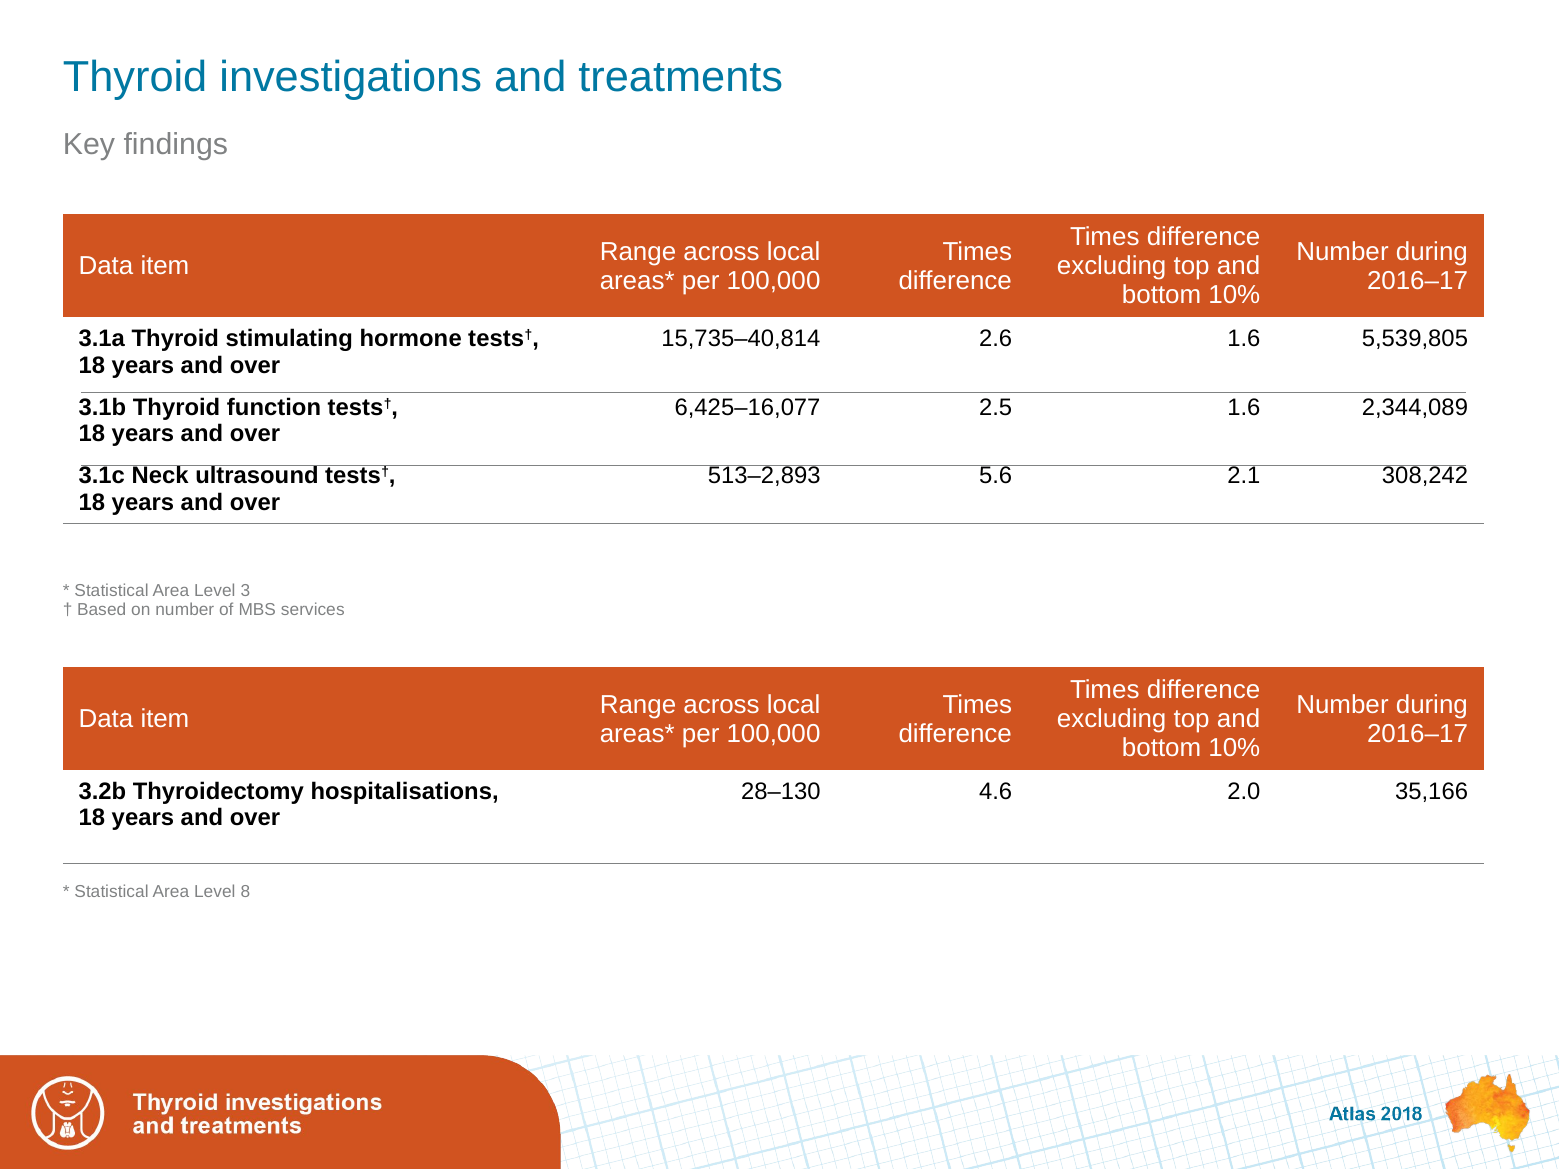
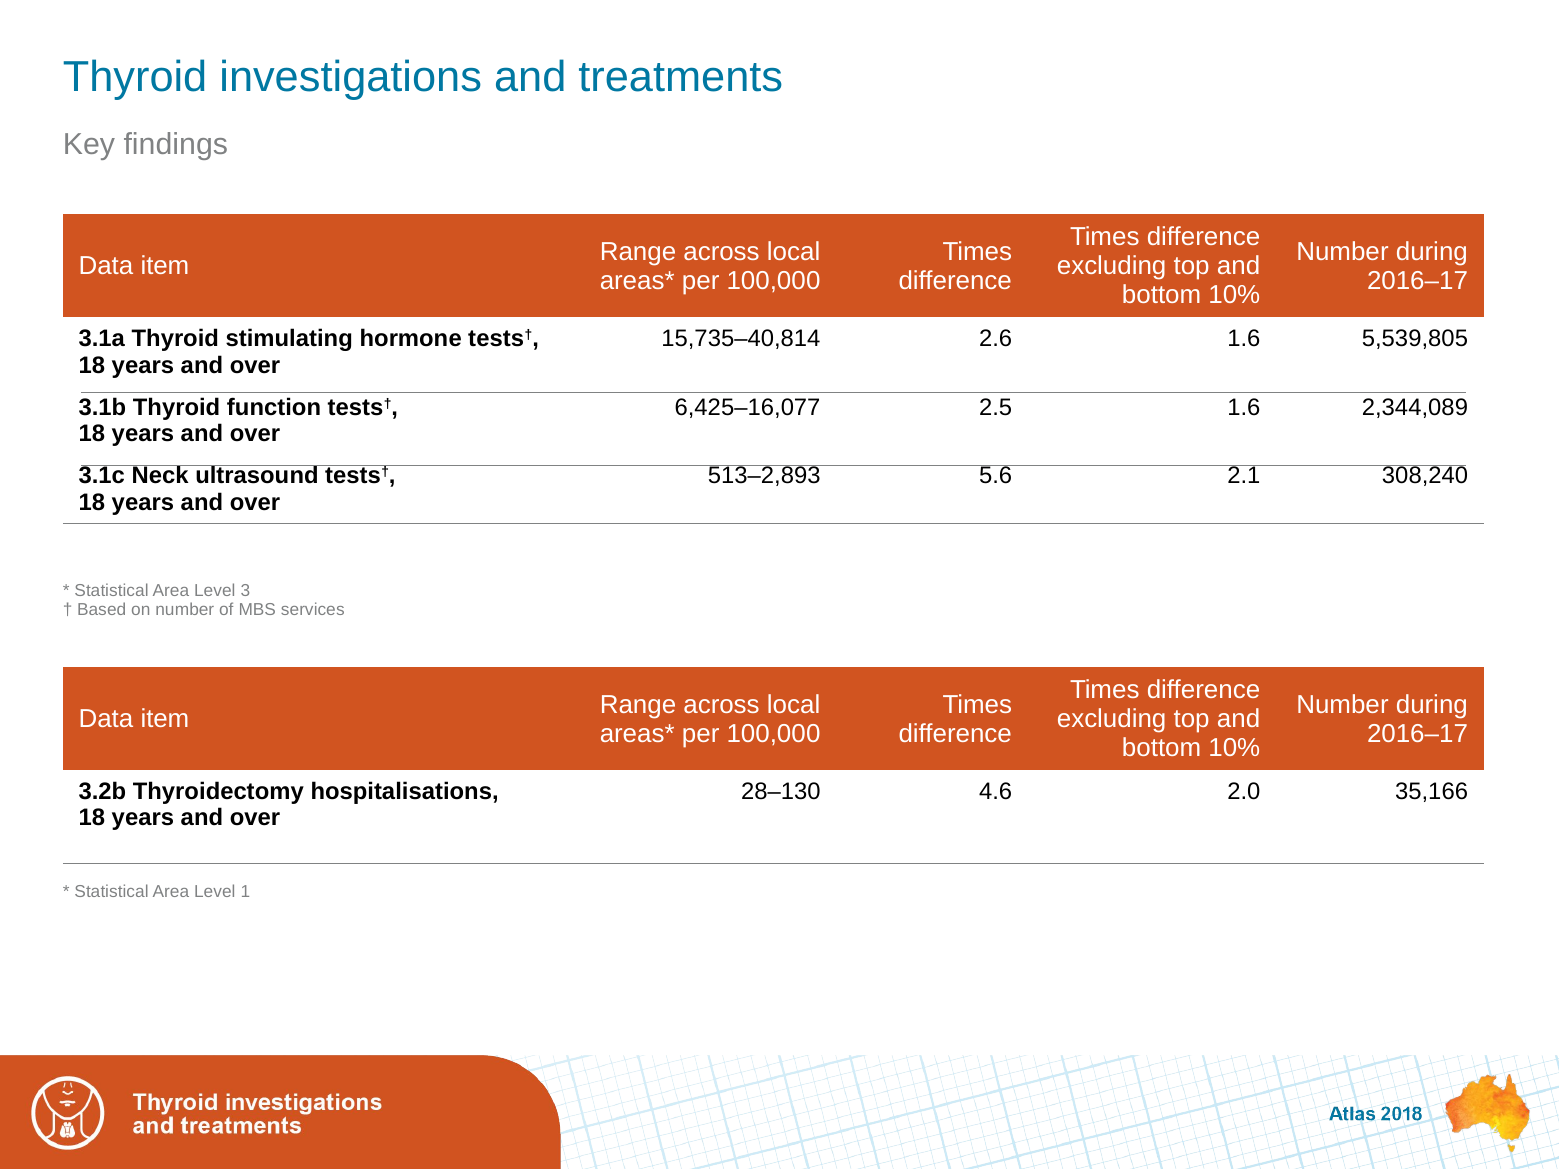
308,242: 308,242 -> 308,240 (1425, 476)
8: 8 -> 1 (245, 892)
